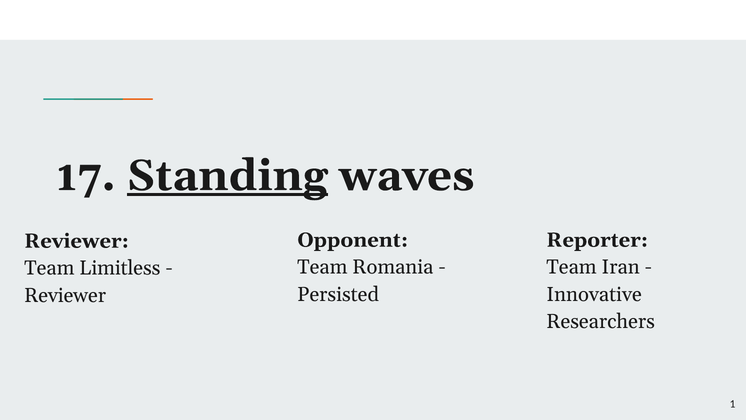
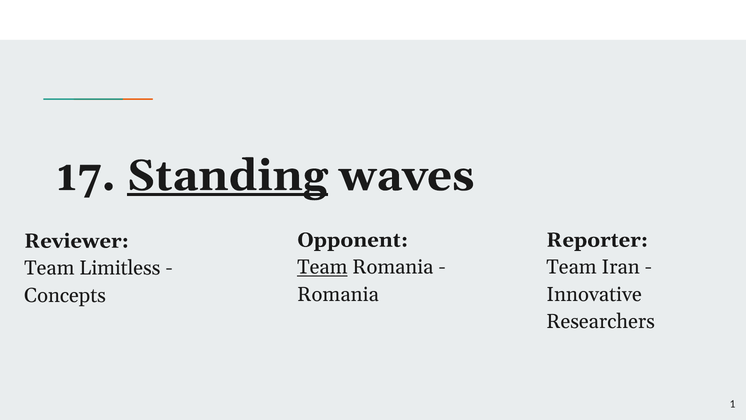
Team underline: none -> present (322, 267)
Persisted: Persisted -> Romania (338, 294)
Reviewer: Reviewer -> Concepts (65, 295)
